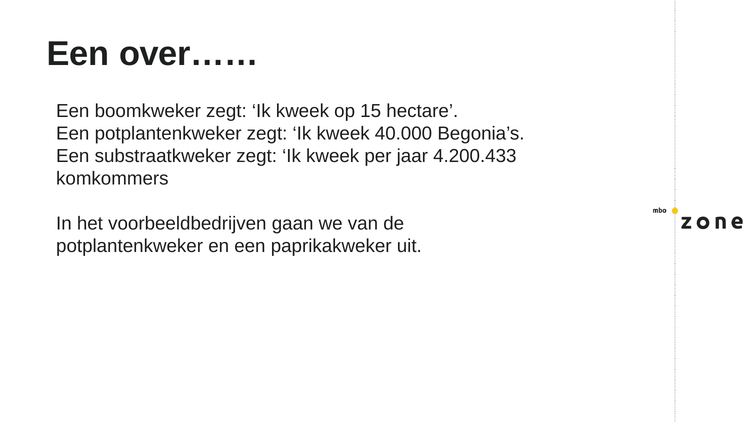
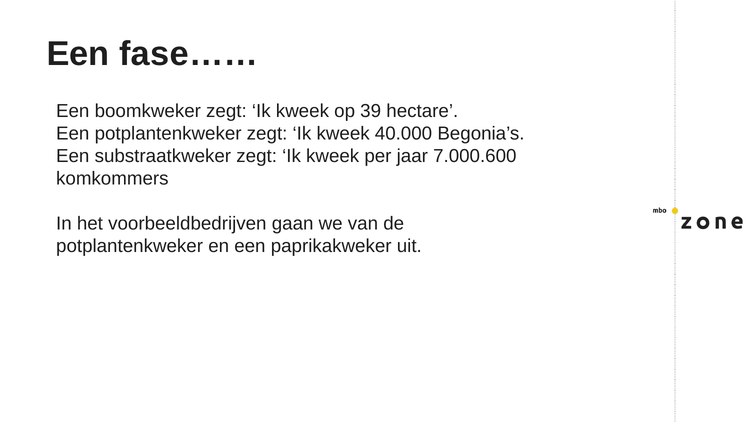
over……: over…… -> fase…… (189, 54)
15: 15 -> 39 (371, 111)
4.200.433: 4.200.433 -> 7.000.600 (475, 156)
